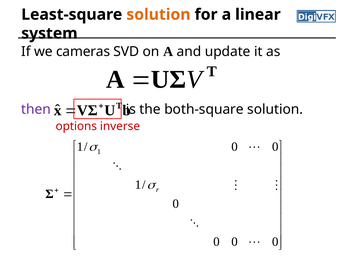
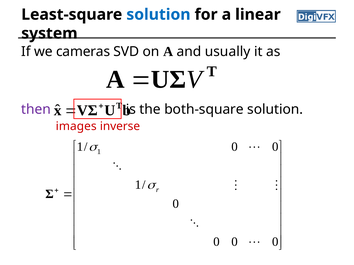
solution colour: orange -> blue (158, 15)
update: update -> usually (228, 52)
options: options -> images (76, 126)
